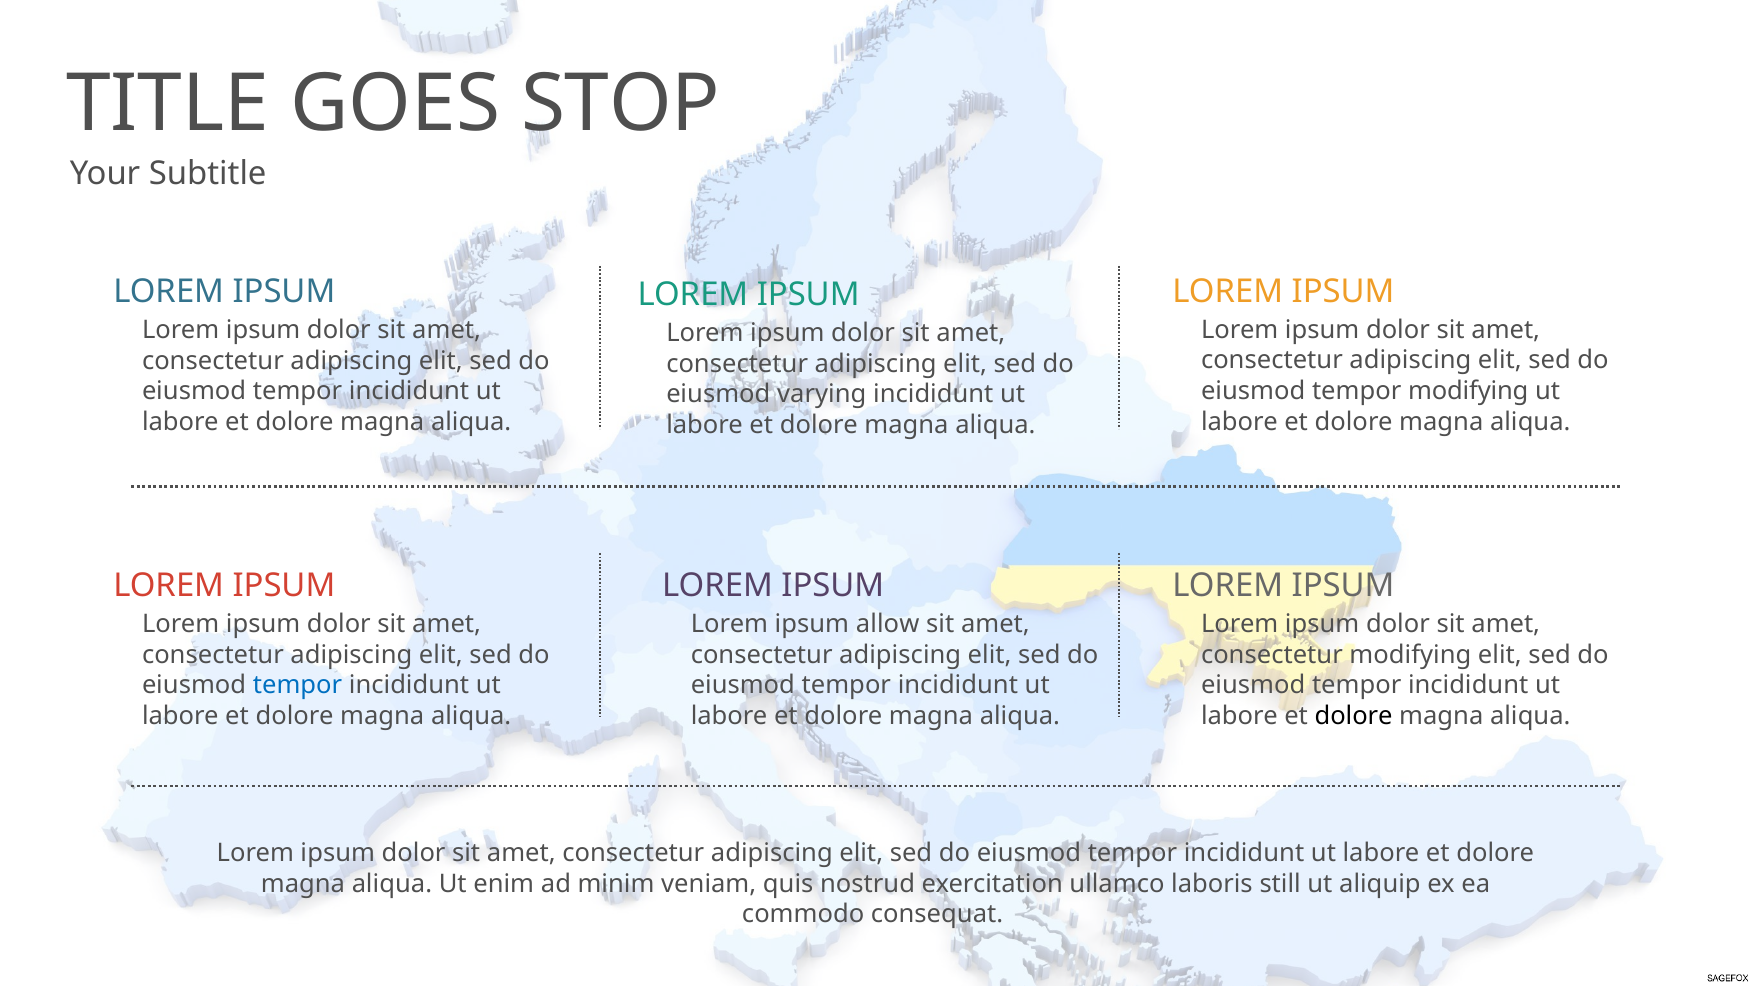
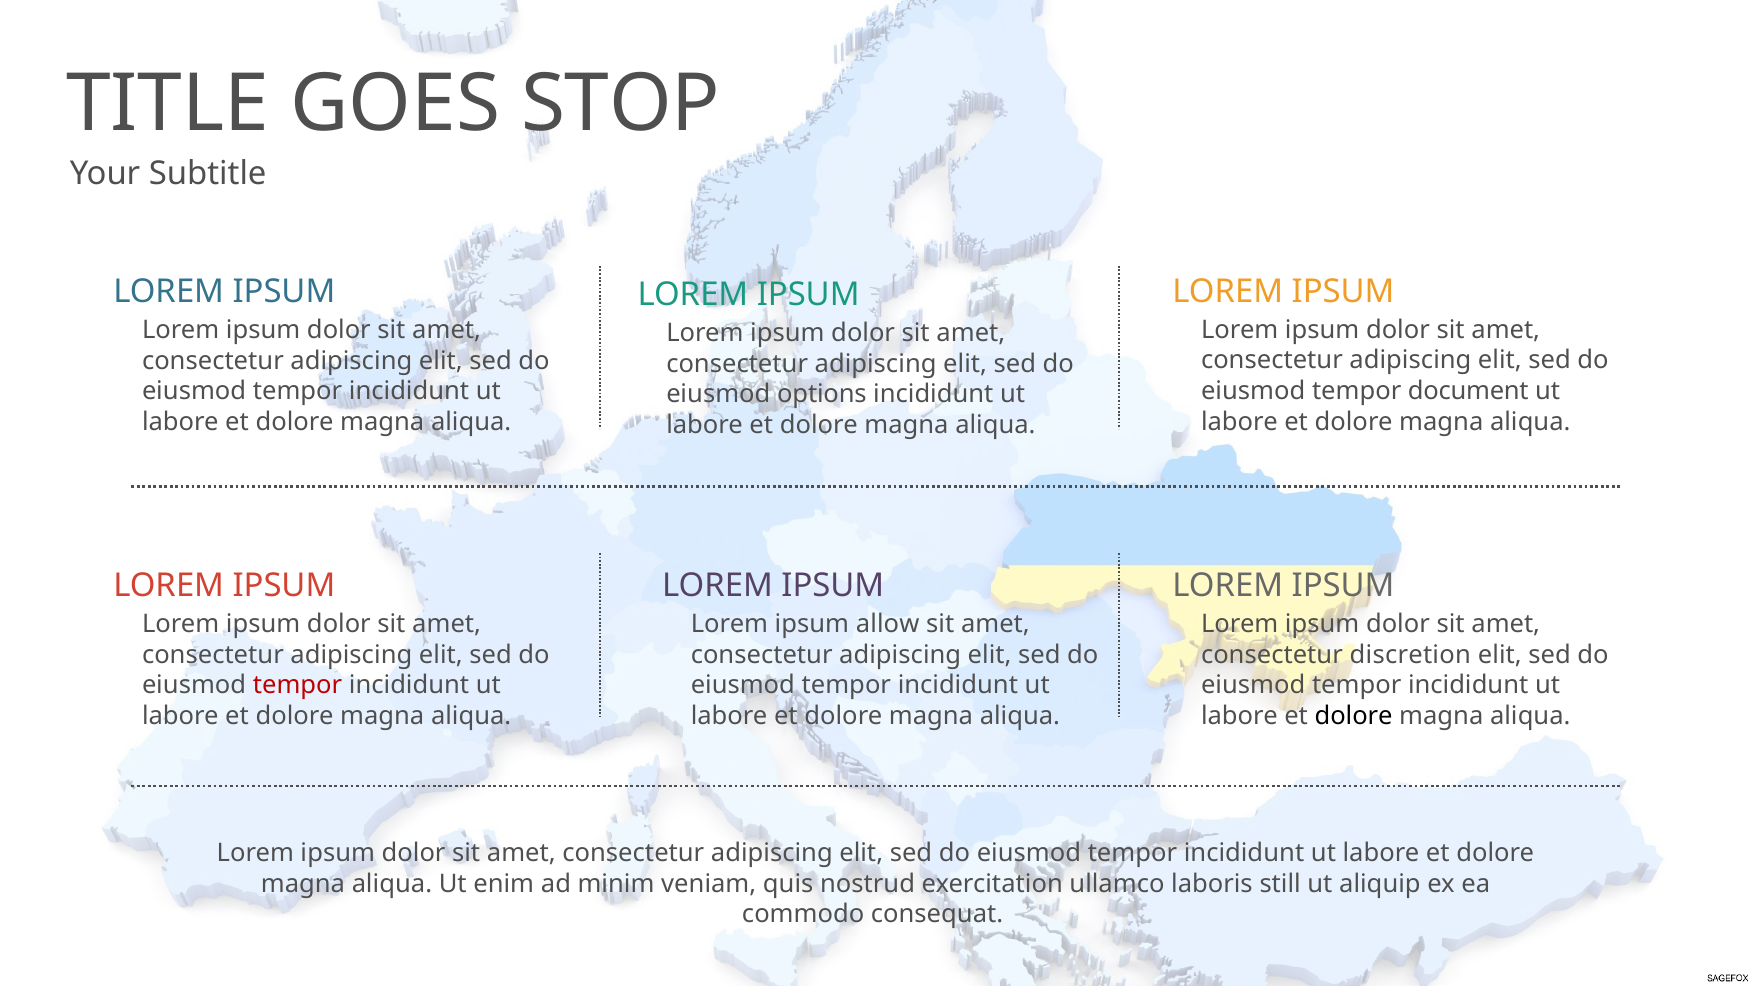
tempor modifying: modifying -> document (1468, 391)
varying: varying -> options (822, 394)
consectetur modifying: modifying -> discretion (1410, 654)
tempor colour: blue -> red (298, 685)
